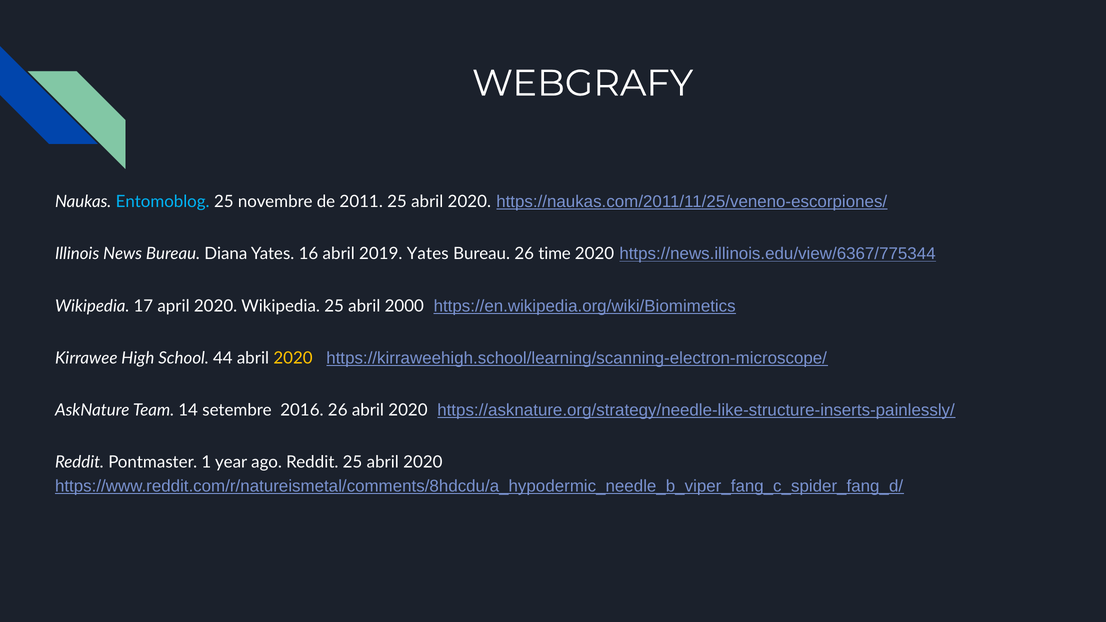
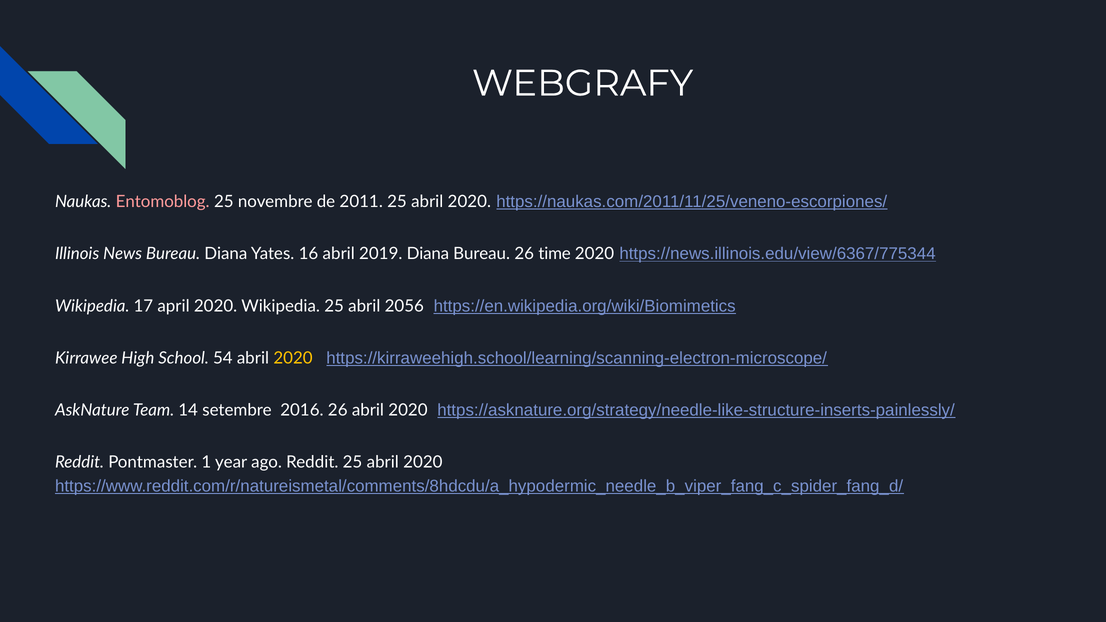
Entomoblog colour: light blue -> pink (163, 202)
2019 Yates: Yates -> Diana (428, 254)
2000: 2000 -> 2056 (404, 306)
44: 44 -> 54 (223, 358)
